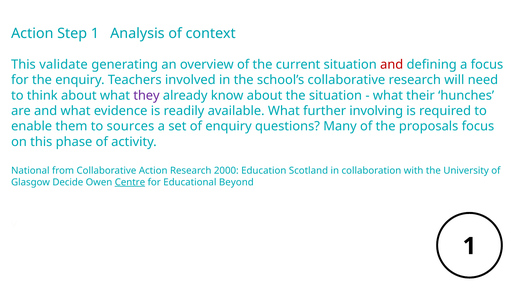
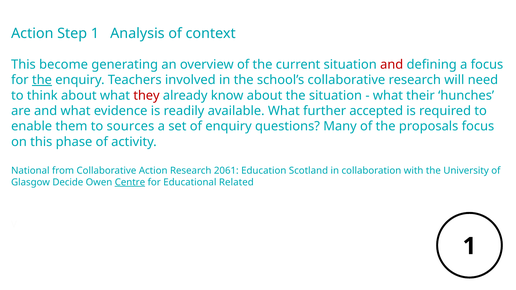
validate: validate -> become (64, 65)
the underline: none -> present (42, 80)
they colour: purple -> red (146, 96)
involving: involving -> accepted (376, 111)
2000: 2000 -> 2061 (226, 171)
Beyond: Beyond -> Related (236, 182)
